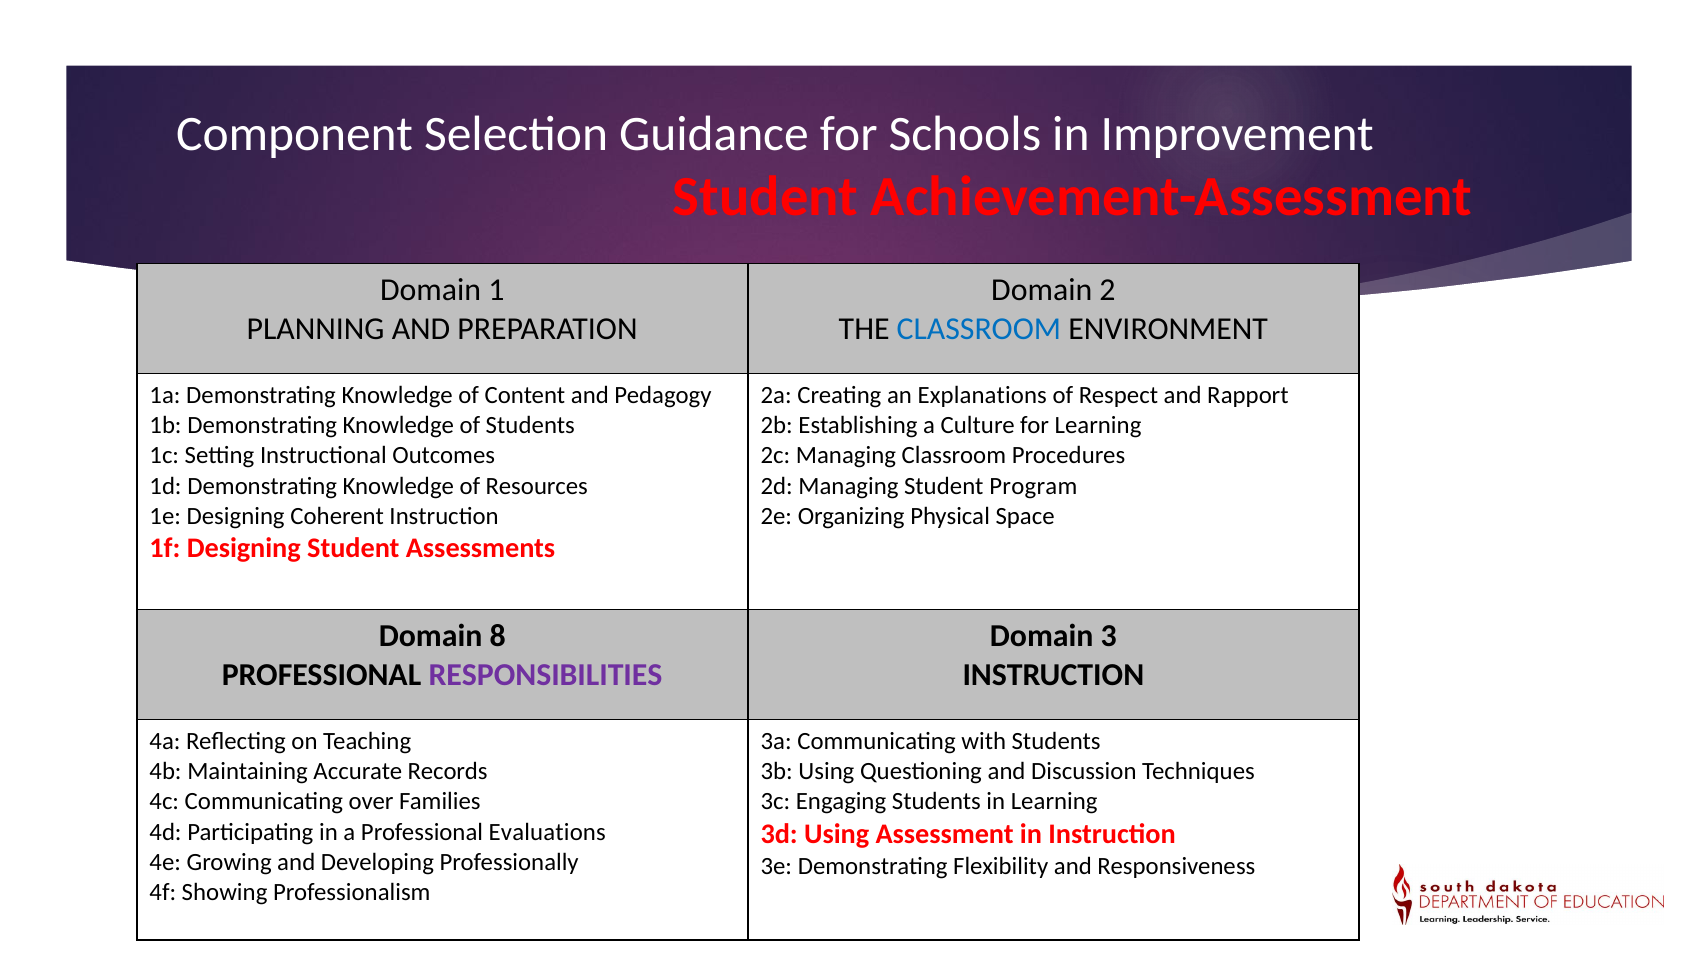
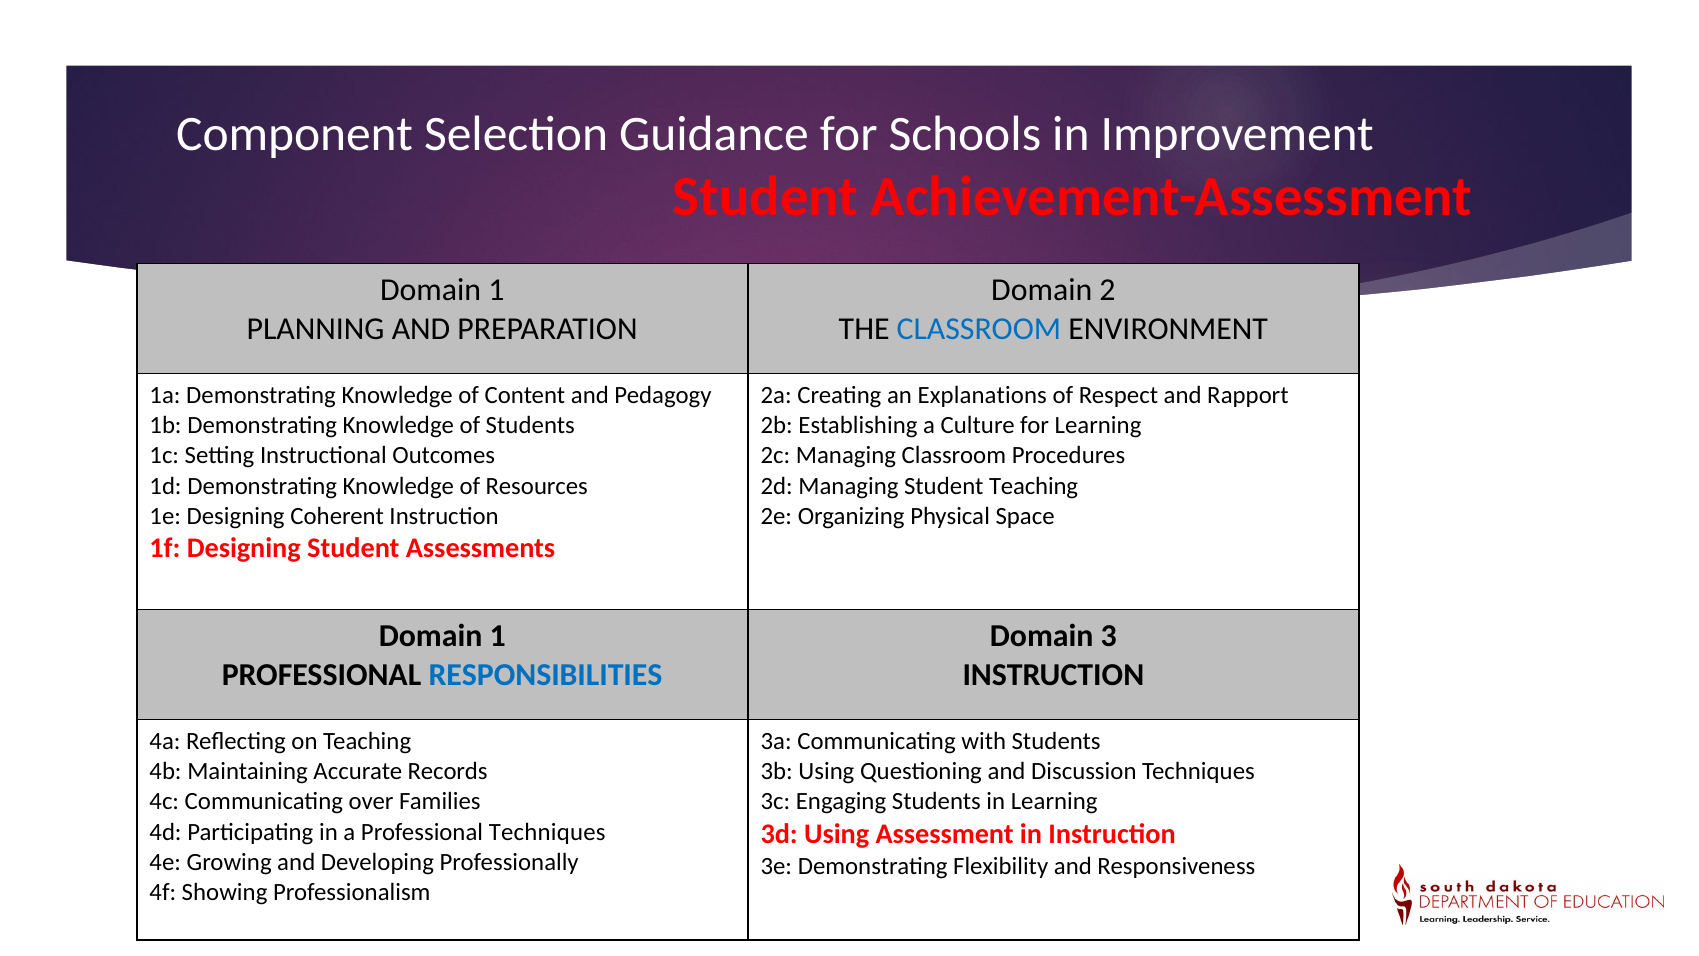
Student Program: Program -> Teaching (1034, 486)
8: 8 -> 1 (498, 636)
RESPONSIBILITIES colour: purple -> blue (546, 674)
Professional Evaluations: Evaluations -> Techniques (547, 832)
